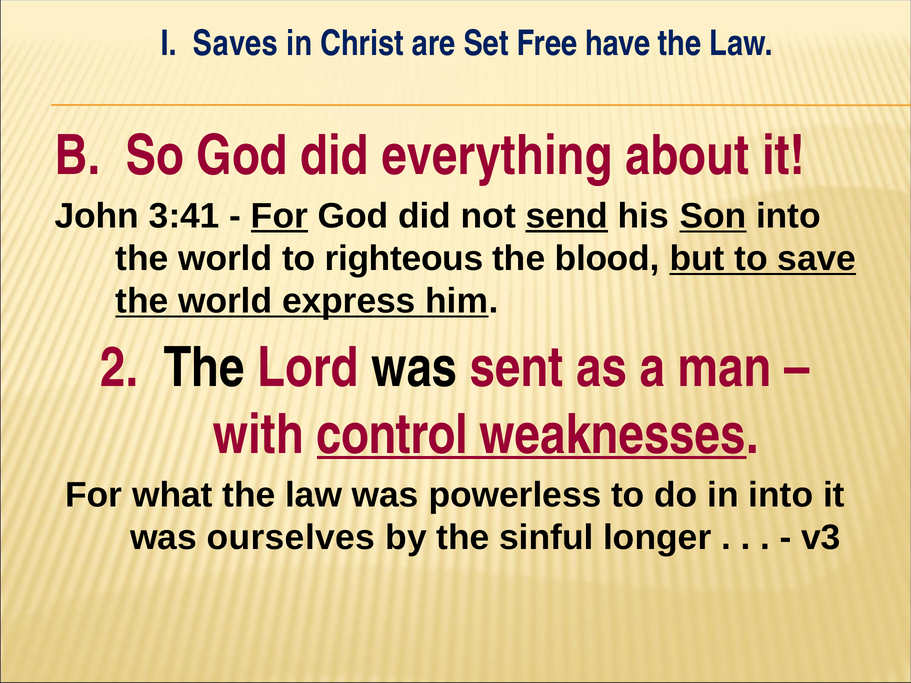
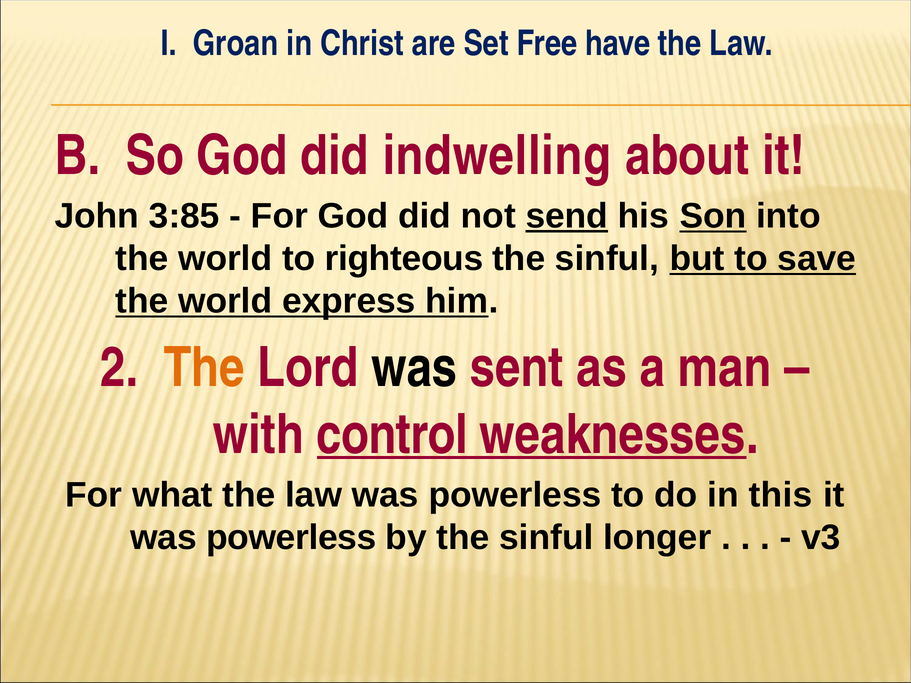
Saves: Saves -> Groan (236, 43)
everything: everything -> indwelling (497, 156)
3:41: 3:41 -> 3:85 (184, 216)
For underline: present -> none (279, 216)
blood: blood -> sinful (607, 259)
The colour: black -> orange (204, 368)
in into: into -> this (781, 495)
ourselves: ourselves -> powerless (291, 538)
